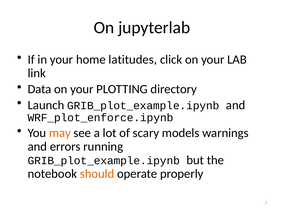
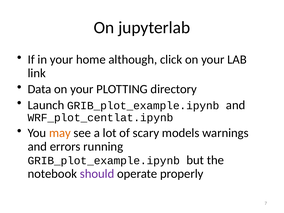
latitudes: latitudes -> although (133, 60)
WRF_plot_enforce.ipynb: WRF_plot_enforce.ipynb -> WRF_plot_centlat.ipynb (100, 118)
should colour: orange -> purple (97, 174)
